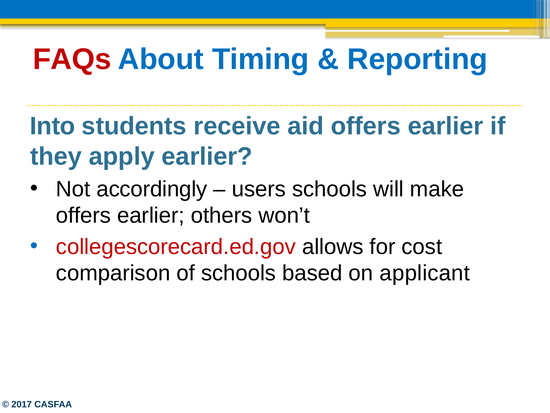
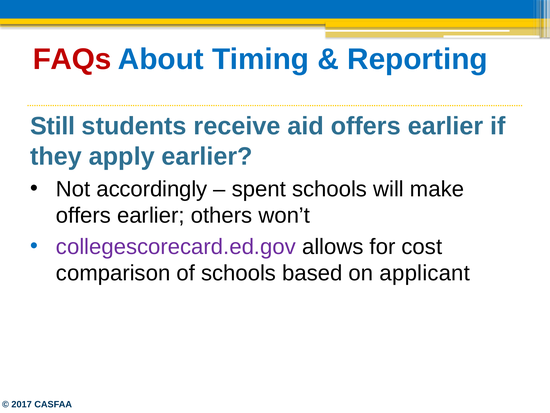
Into: Into -> Still (53, 126)
users: users -> spent (259, 189)
collegescorecard.ed.gov colour: red -> purple (176, 246)
